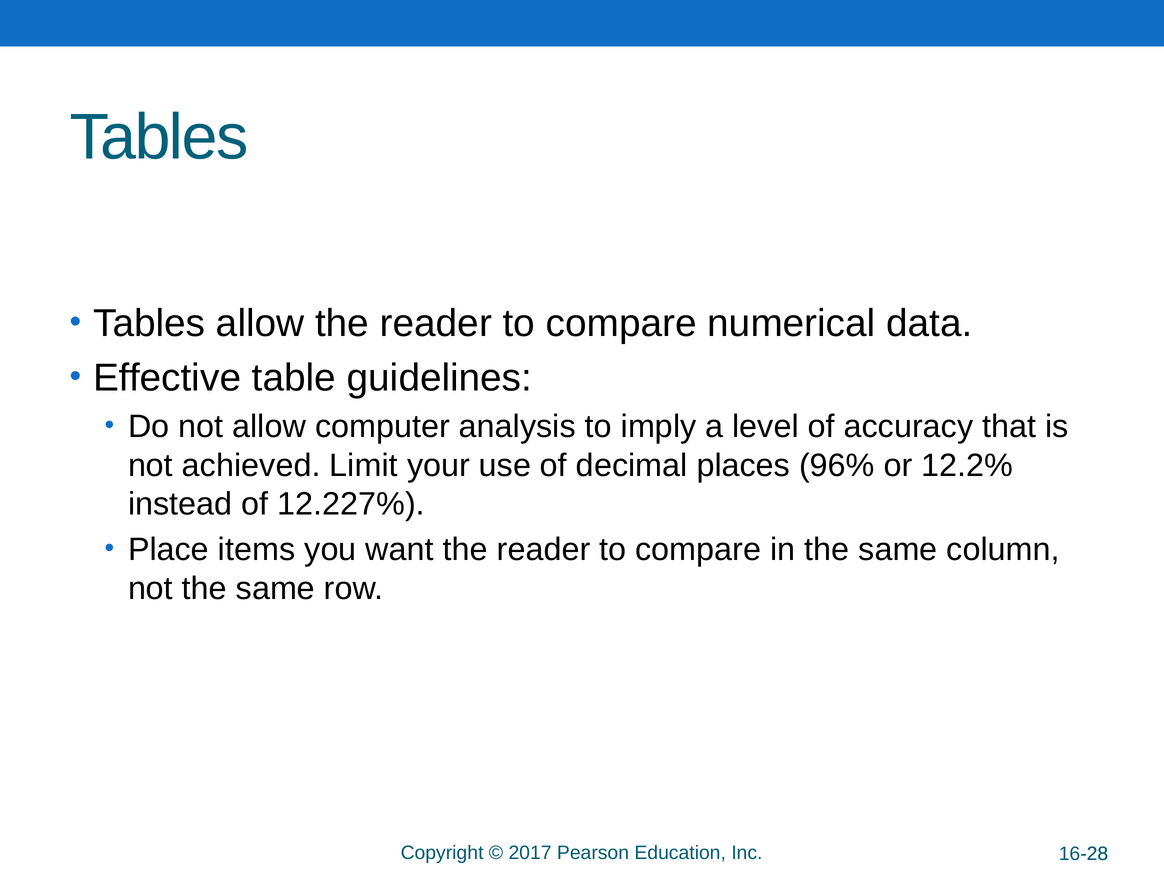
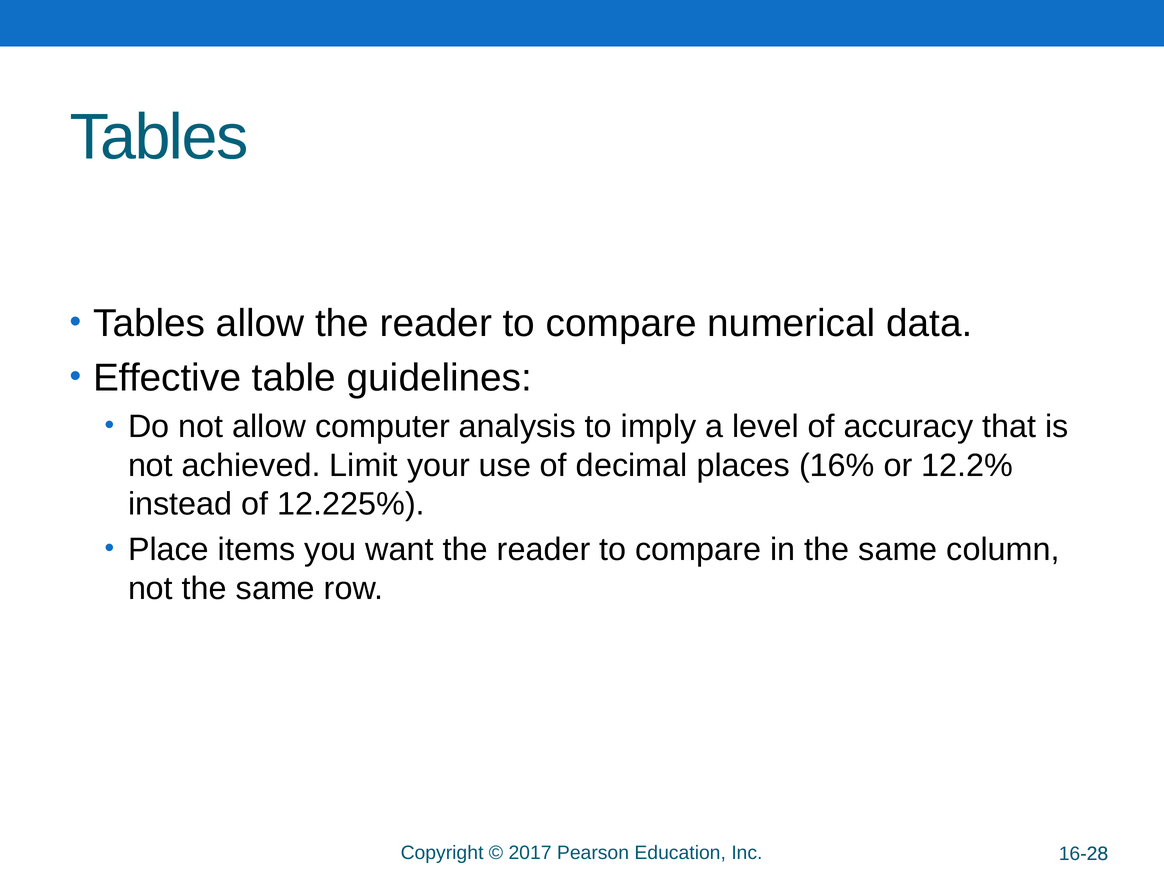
96%: 96% -> 16% (837, 465)
12.227%: 12.227% -> 12.225% (351, 504)
